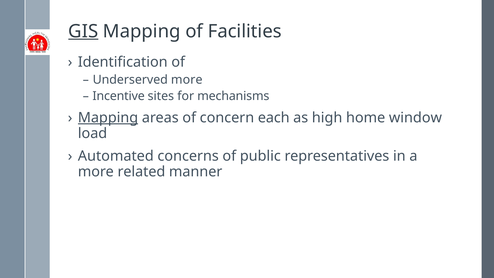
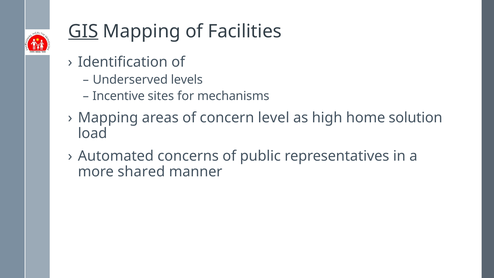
Underserved more: more -> levels (187, 80)
Mapping underline: present -> none (108, 118)
each: each -> level (274, 118)
window: window -> solution (416, 118)
related: related -> shared (141, 172)
